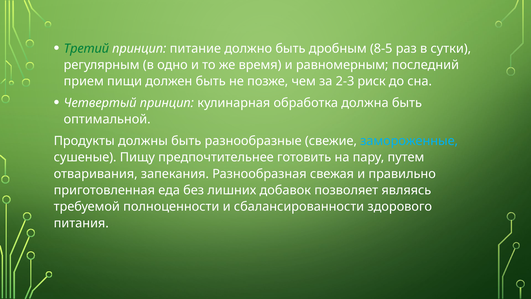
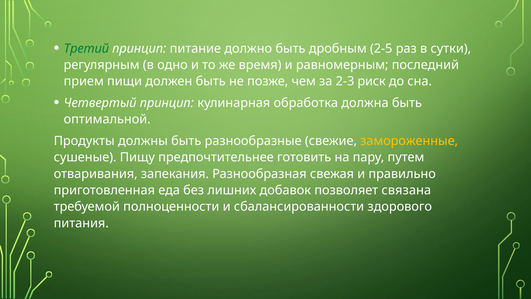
8-5: 8-5 -> 2-5 (381, 48)
замороженные colour: light blue -> yellow (409, 141)
являясь: являясь -> связана (406, 190)
